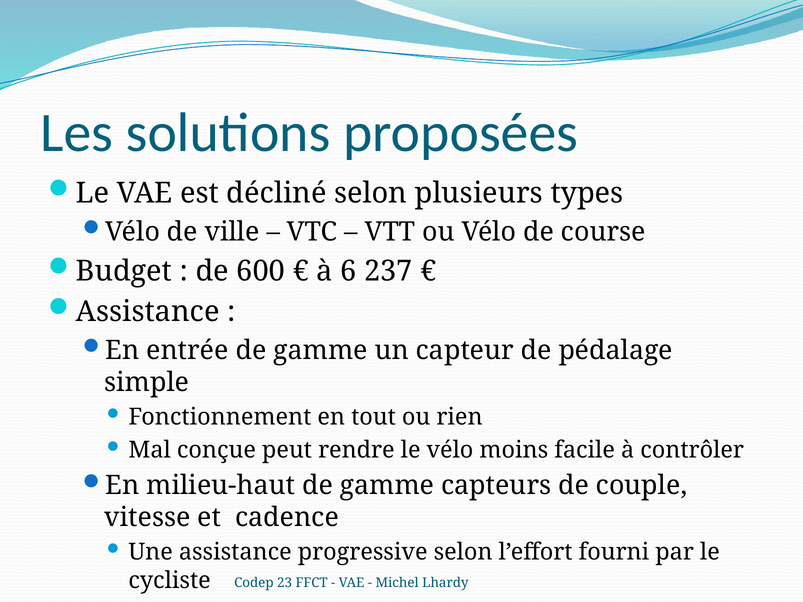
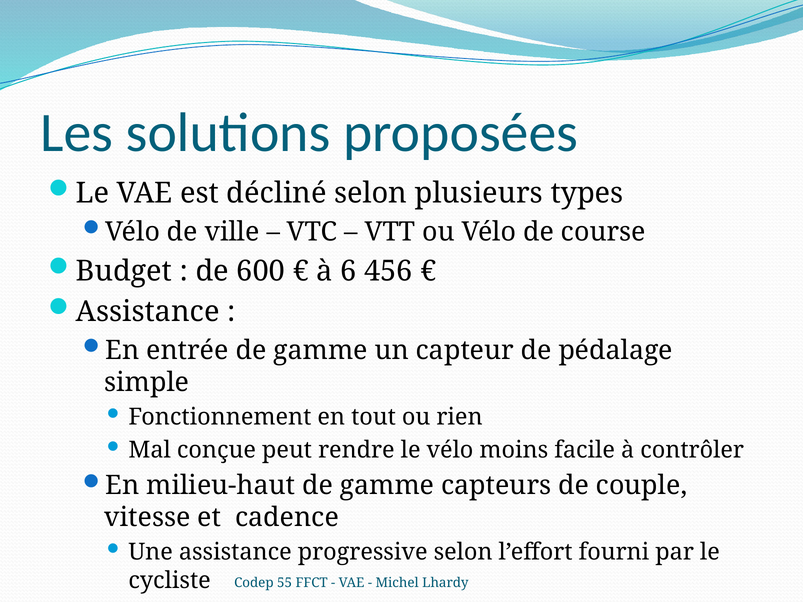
237: 237 -> 456 (388, 271)
23: 23 -> 55 (285, 583)
